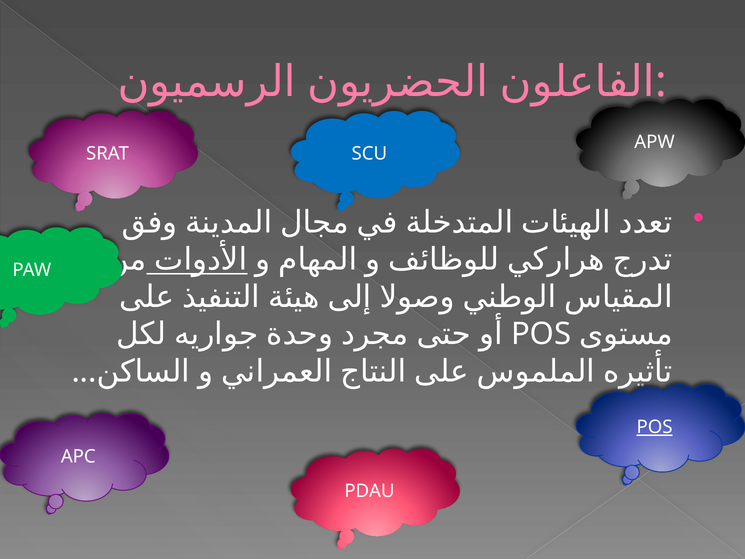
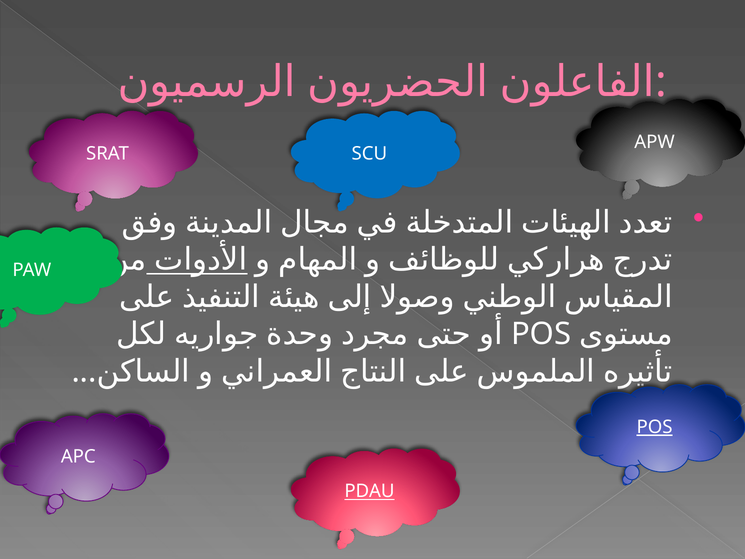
PDAU underline: none -> present (369, 491)
